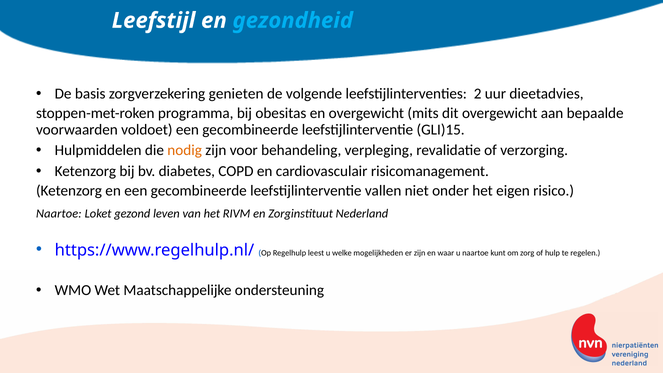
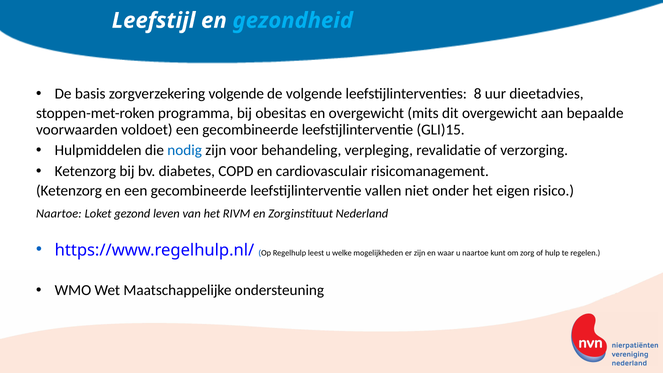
zorgverzekering genieten: genieten -> volgende (236, 94)
2: 2 -> 8 (478, 94)
nodig colour: orange -> blue (185, 150)
